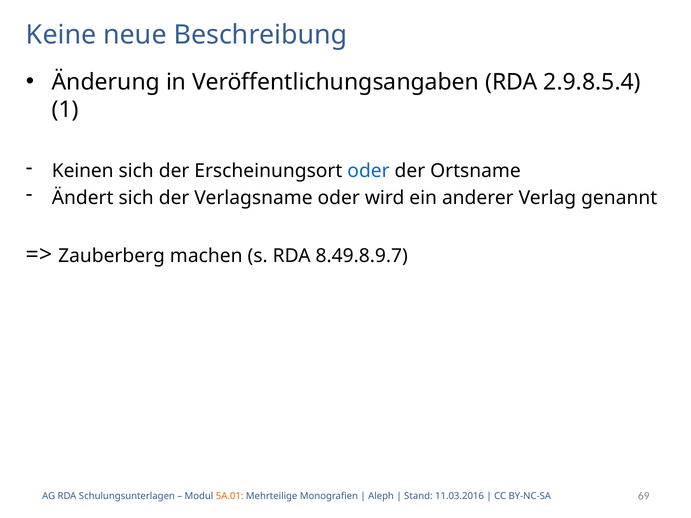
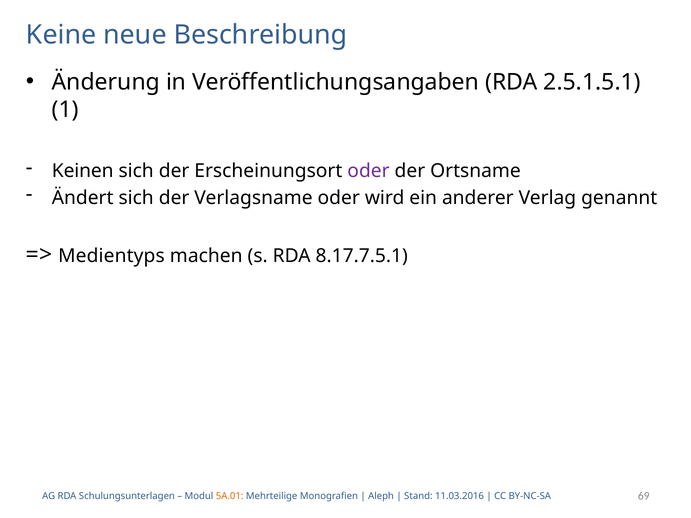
2.9.8.5.4: 2.9.8.5.4 -> 2.5.1.5.1 (592, 82)
oder colour: blue -> purple (368, 171)
Zauberberg: Zauberberg -> Medientyps (111, 256)
8.49.8.9.7: 8.49.8.9.7 -> 8.17.7.5.1 (362, 256)
